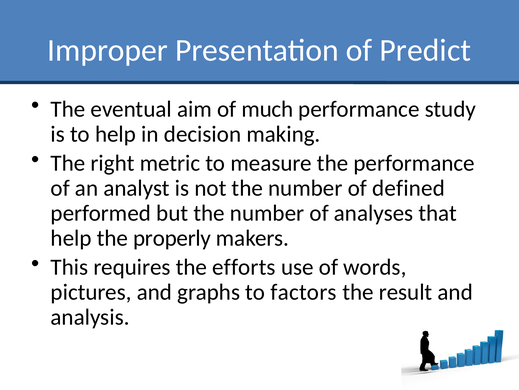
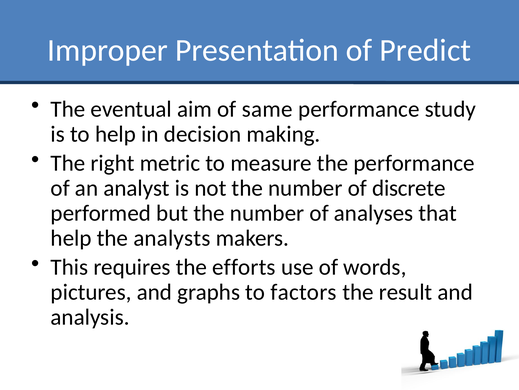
much: much -> same (267, 109)
defined: defined -> discrete (409, 188)
properly: properly -> analysts (172, 238)
